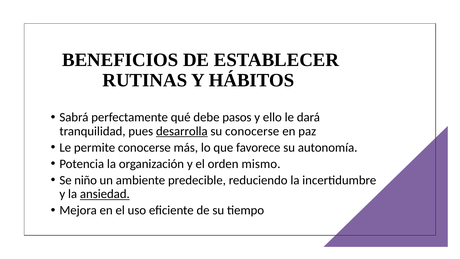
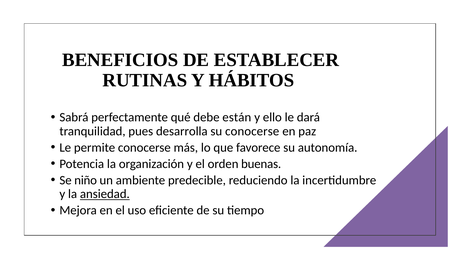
pasos: pasos -> están (237, 117)
desarrolla underline: present -> none (182, 131)
mismo: mismo -> buenas (261, 164)
